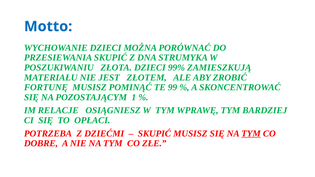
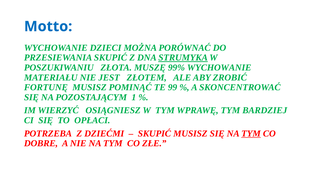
STRUMYKA underline: none -> present (183, 58)
ZŁOTA DZIECI: DZIECI -> MUSZĘ (150, 68)
99% ZAMIESZKUJĄ: ZAMIESZKUJĄ -> WYCHOWANIE (219, 68)
RELACJE: RELACJE -> WIERZYĆ (58, 111)
